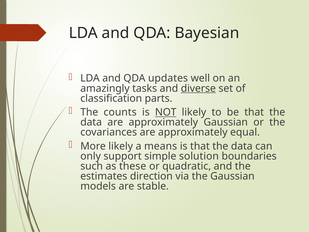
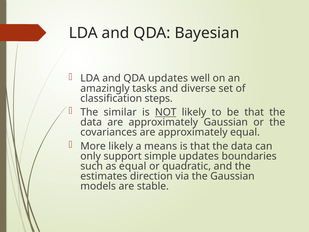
diverse underline: present -> none (198, 88)
parts: parts -> steps (159, 98)
counts: counts -> similar (120, 112)
simple solution: solution -> updates (199, 156)
as these: these -> equal (133, 166)
